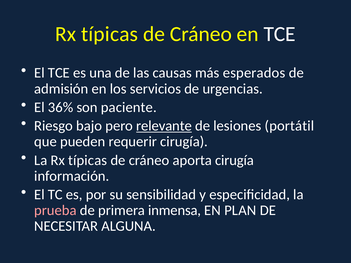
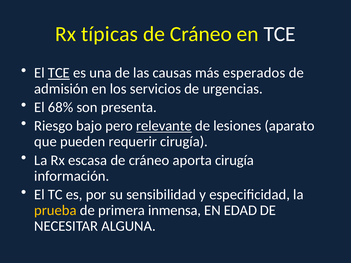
TCE underline: none -> present (59, 73)
36%: 36% -> 68% (61, 107)
paciente: paciente -> presenta (129, 107)
portátil: portátil -> aparato (290, 126)
La Rx típicas: típicas -> escasa (88, 160)
prueba colour: pink -> yellow (55, 211)
PLAN: PLAN -> EDAD (240, 211)
